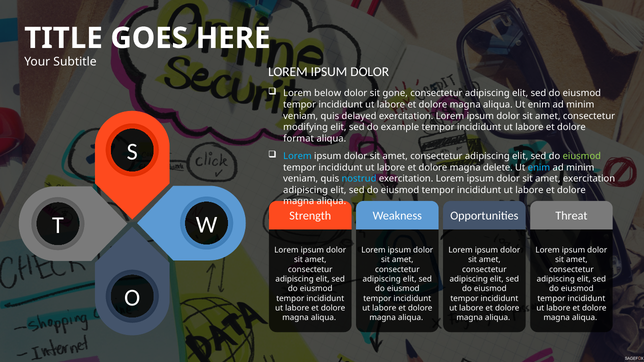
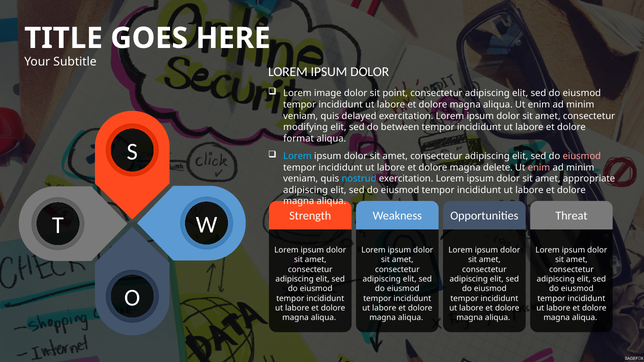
below: below -> image (328, 93)
gone: gone -> point (395, 93)
example: example -> between (400, 127)
eiusmod colour: light green -> pink (582, 156)
enim colour: light blue -> pink (539, 168)
amet exercitation: exercitation -> appropriate (589, 179)
